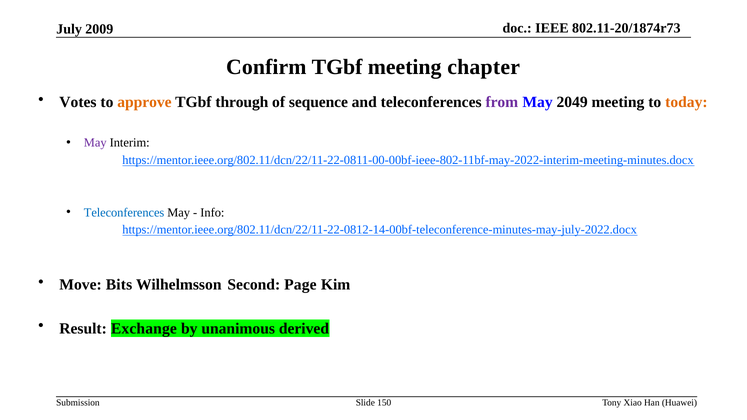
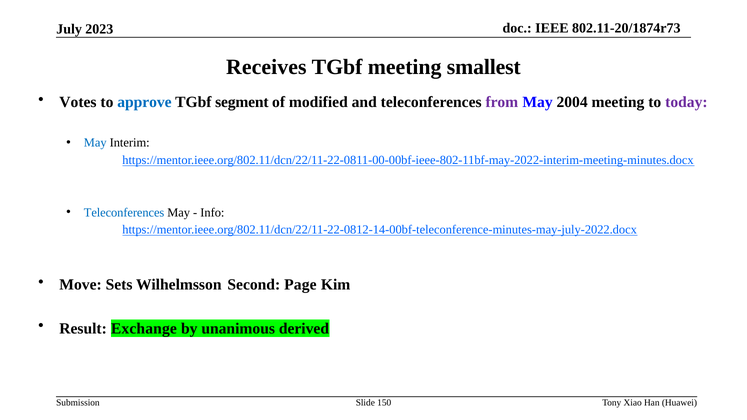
2009: 2009 -> 2023 (99, 29)
Confirm: Confirm -> Receives (266, 67)
chapter: chapter -> smallest (484, 67)
approve colour: orange -> blue (144, 102)
through: through -> segment (242, 102)
sequence: sequence -> modified (318, 102)
2049: 2049 -> 2004 (572, 102)
today colour: orange -> purple (686, 102)
May colour: purple -> blue (95, 143)
Bits: Bits -> Sets (119, 285)
